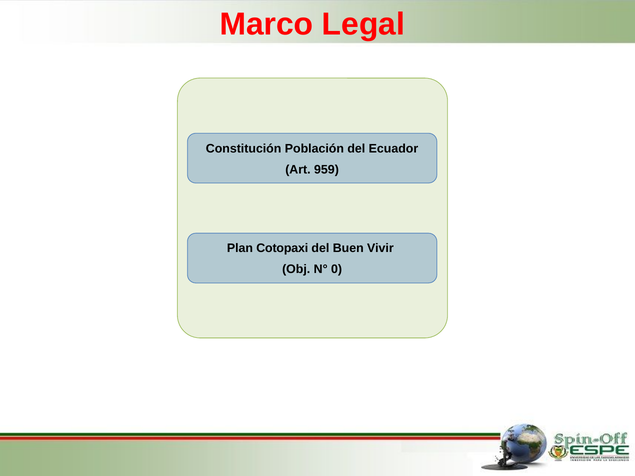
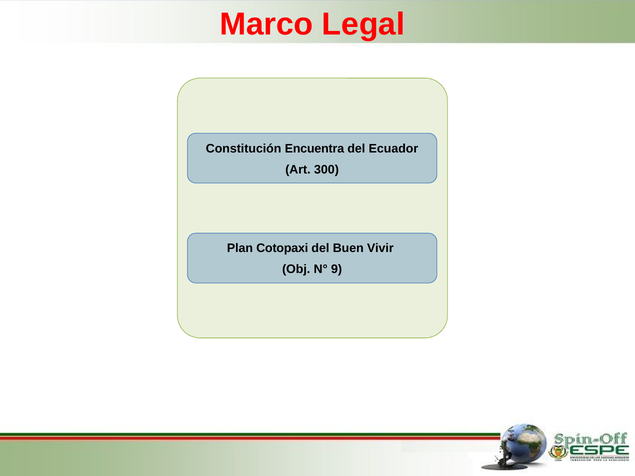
Población: Población -> Encuentra (314, 149)
959: 959 -> 300 (326, 170)
0: 0 -> 9 (337, 270)
